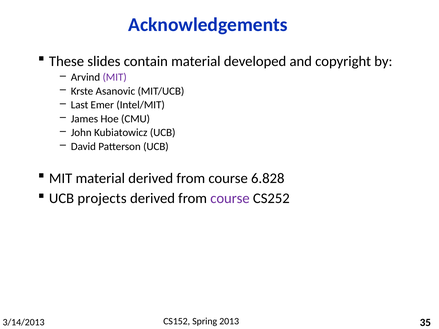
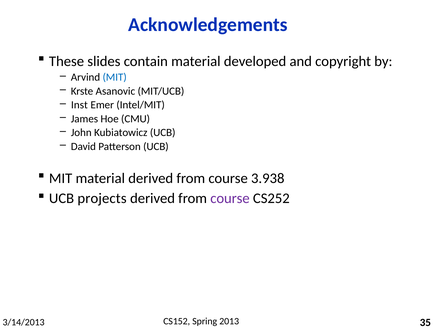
MIT colour: purple -> blue (115, 77)
Last: Last -> Inst (79, 105)
6.828: 6.828 -> 3.938 (268, 178)
